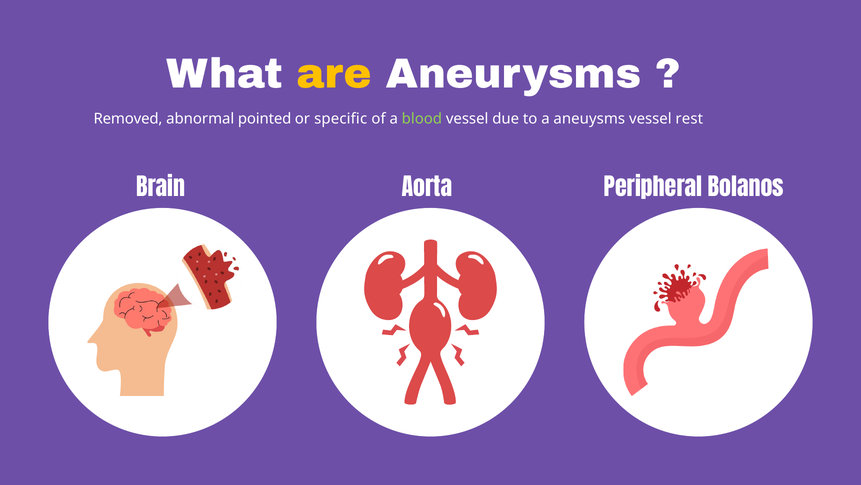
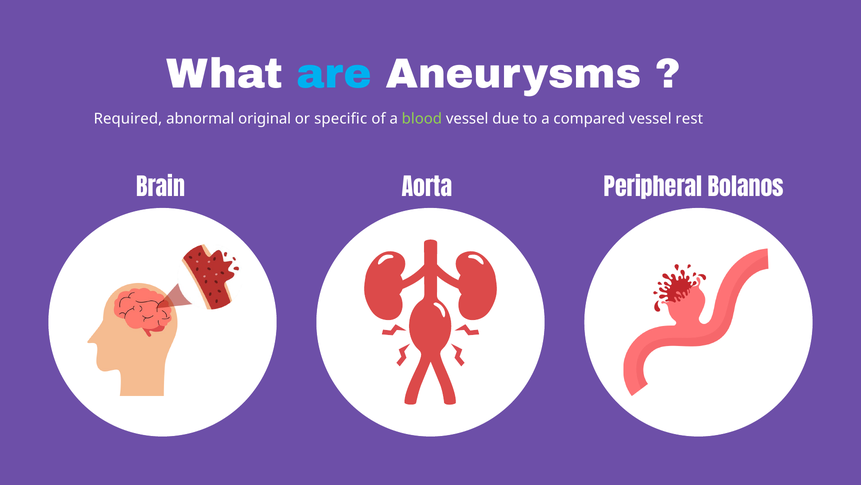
are colour: yellow -> light blue (334, 74)
Removed: Removed -> Required (128, 119)
pointed: pointed -> original (265, 119)
aneuysms: aneuysms -> compared (589, 119)
